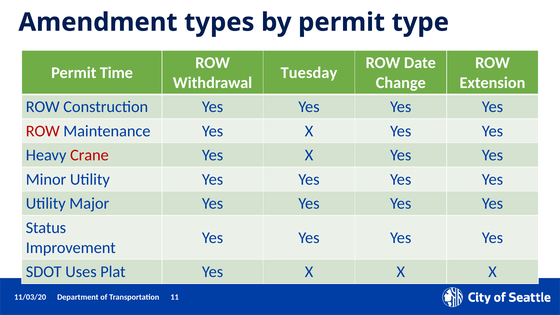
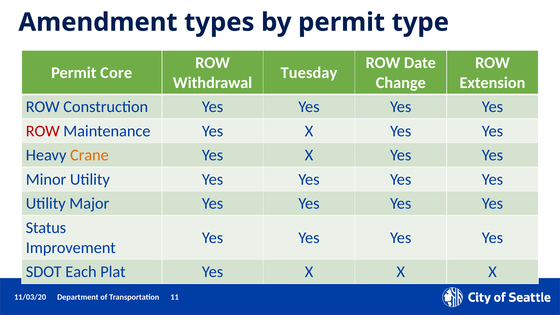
Time: Time -> Core (116, 73)
Crane colour: red -> orange (89, 155)
Uses: Uses -> Each (81, 272)
